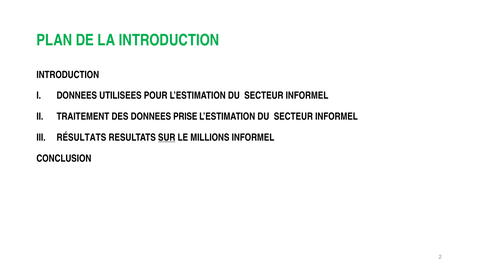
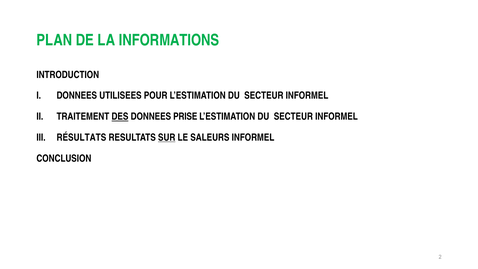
LA INTRODUCTION: INTRODUCTION -> INFORMATIONS (169, 40)
DES underline: none -> present (120, 117)
MILLIONS: MILLIONS -> SALEURS (210, 137)
